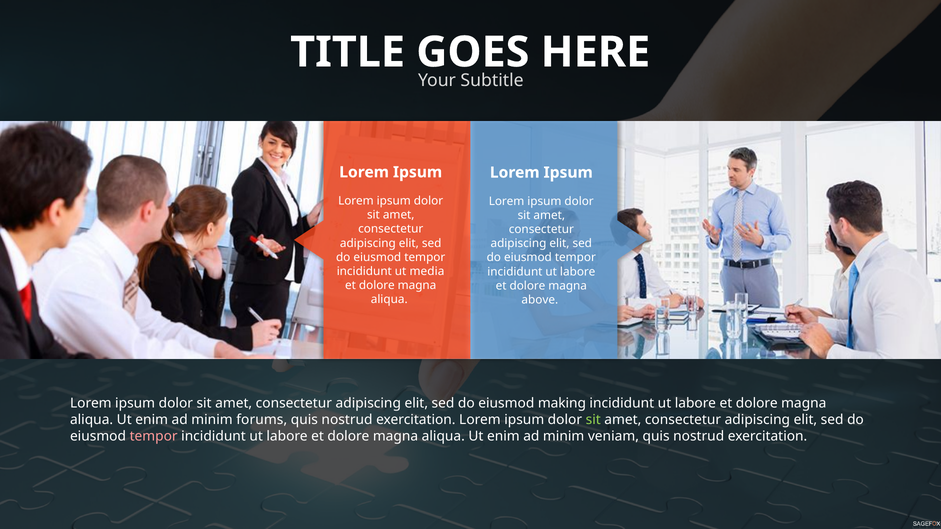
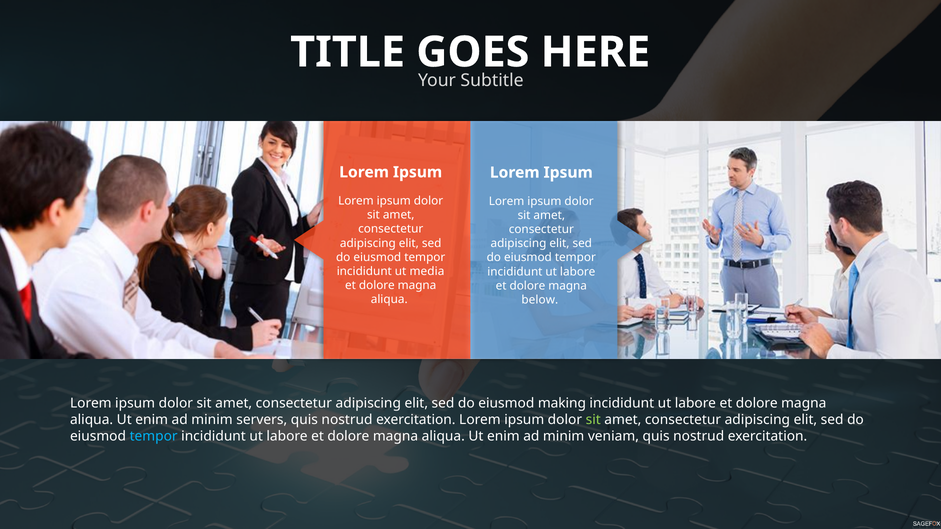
above: above -> below (540, 300)
forums: forums -> servers (262, 420)
tempor colour: pink -> light blue (154, 436)
